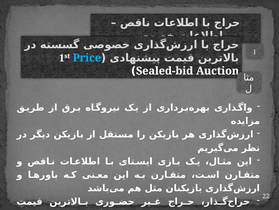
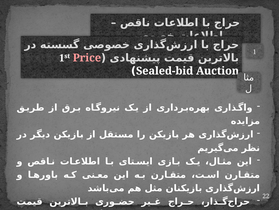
Price colour: light blue -> pink (87, 58)
